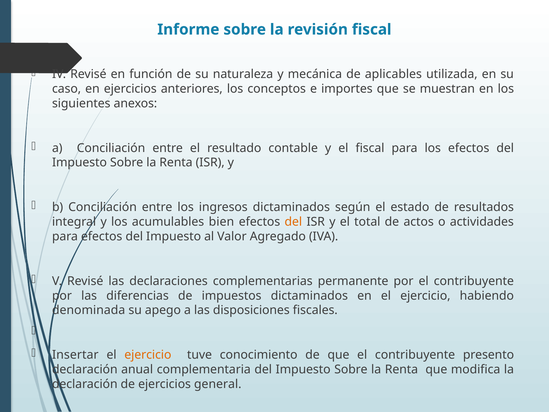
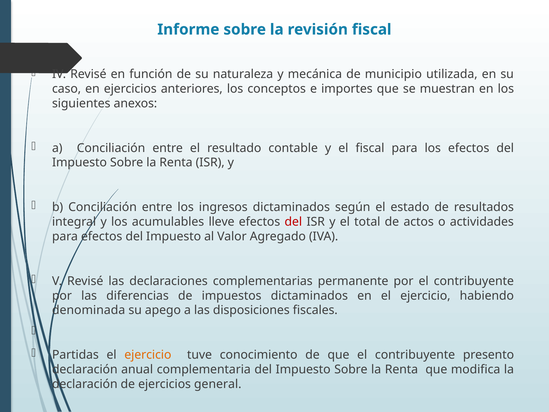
aplicables: aplicables -> municipio (393, 74)
bien: bien -> lleve (222, 222)
del colour: orange -> red (293, 222)
Insertar: Insertar -> Partidas (75, 355)
